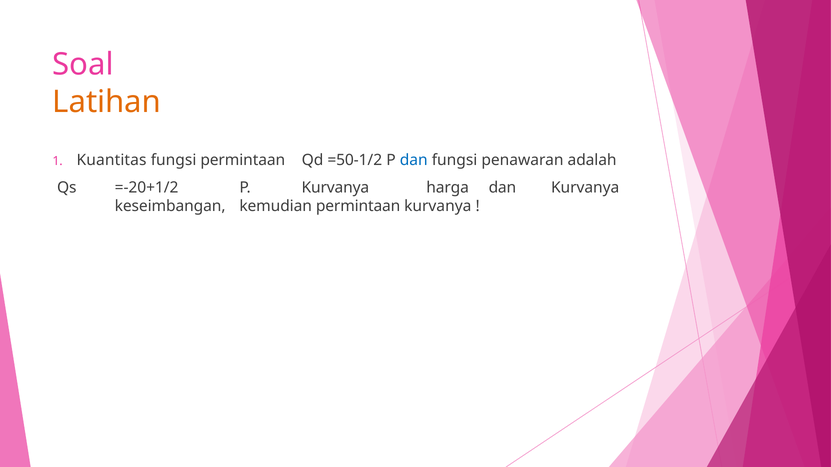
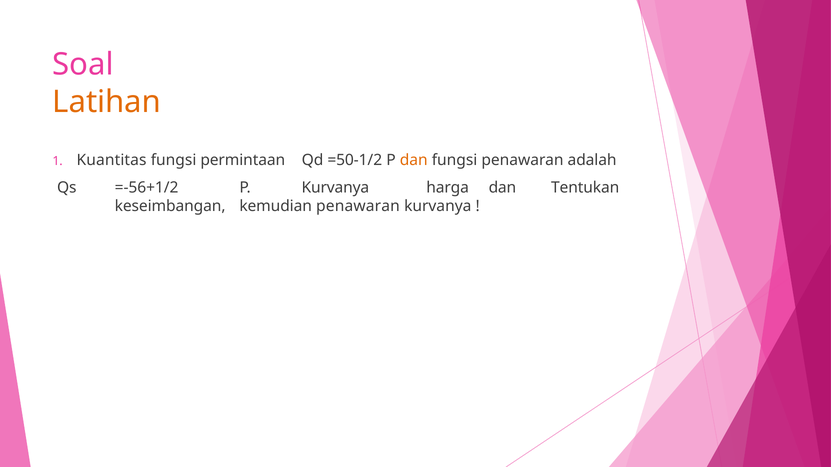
dan colour: blue -> orange (414, 160)
=-20+1/2: =-20+1/2 -> =-56+1/2 (147, 188)
dan Kurvanya: Kurvanya -> Tentukan (585, 188)
kemudian permintaan: permintaan -> penawaran (358, 206)
